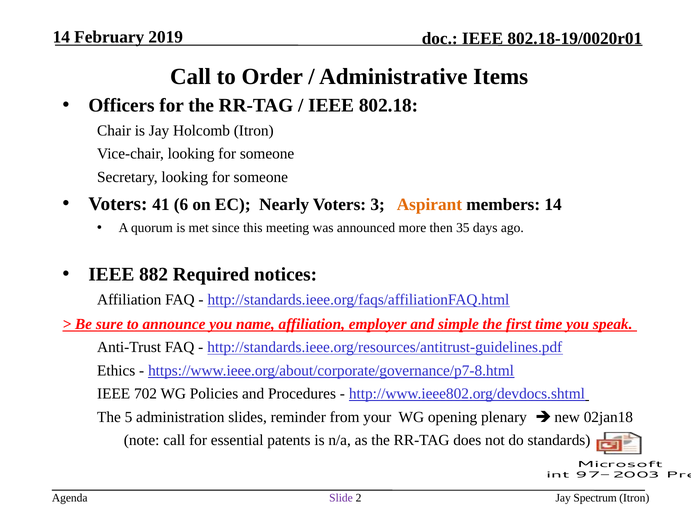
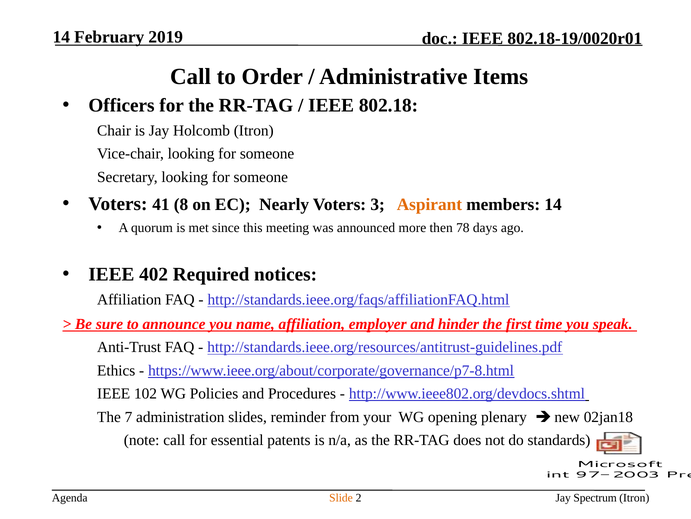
6: 6 -> 8 (181, 204)
35: 35 -> 78 (463, 228)
882: 882 -> 402 (154, 274)
simple: simple -> hinder (458, 324)
702: 702 -> 102 (146, 393)
5: 5 -> 7 (129, 417)
Slide colour: purple -> orange (341, 497)
